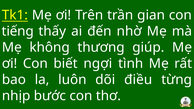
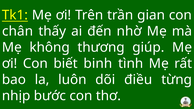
tiếng: tiếng -> chân (18, 31)
ngợi: ngợi -> binh (98, 64)
